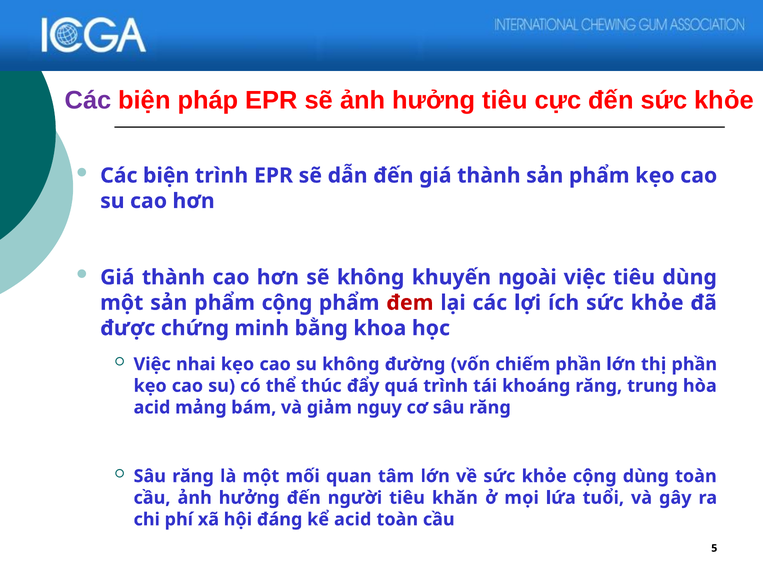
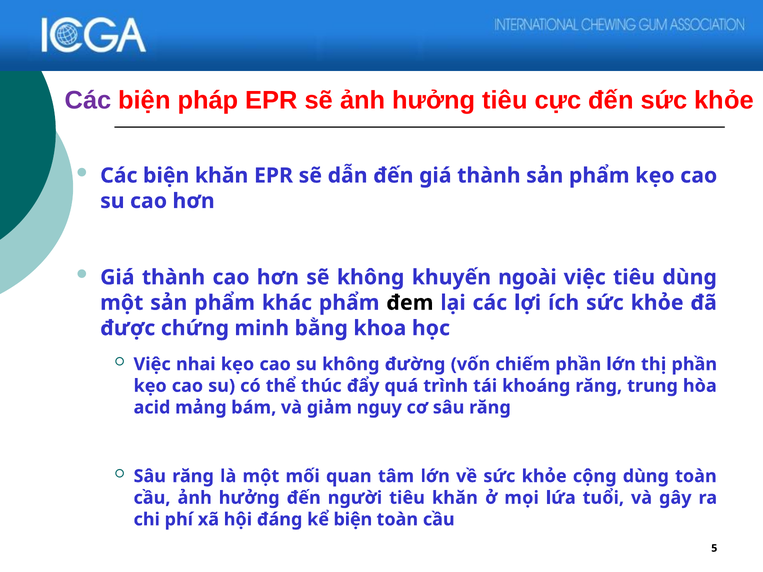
biện trình: trình -> khăn (222, 176)
phẩm cộng: cộng -> khác (287, 303)
đem colour: red -> black (410, 303)
kể acid: acid -> biện (353, 520)
